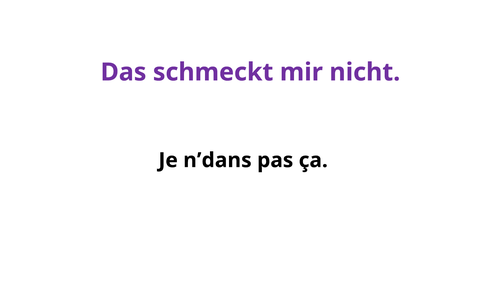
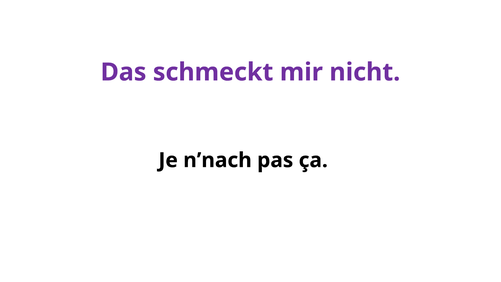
n’dans: n’dans -> n’nach (217, 160)
